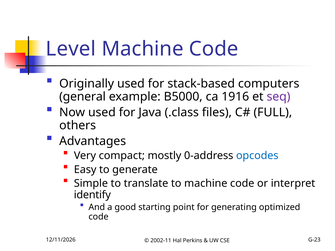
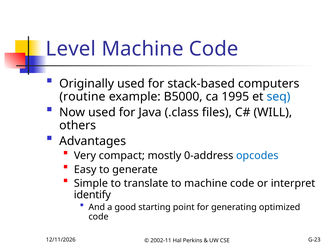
general: general -> routine (82, 97)
1916: 1916 -> 1995 (235, 97)
seq colour: purple -> blue (278, 97)
FULL: FULL -> WILL (273, 112)
